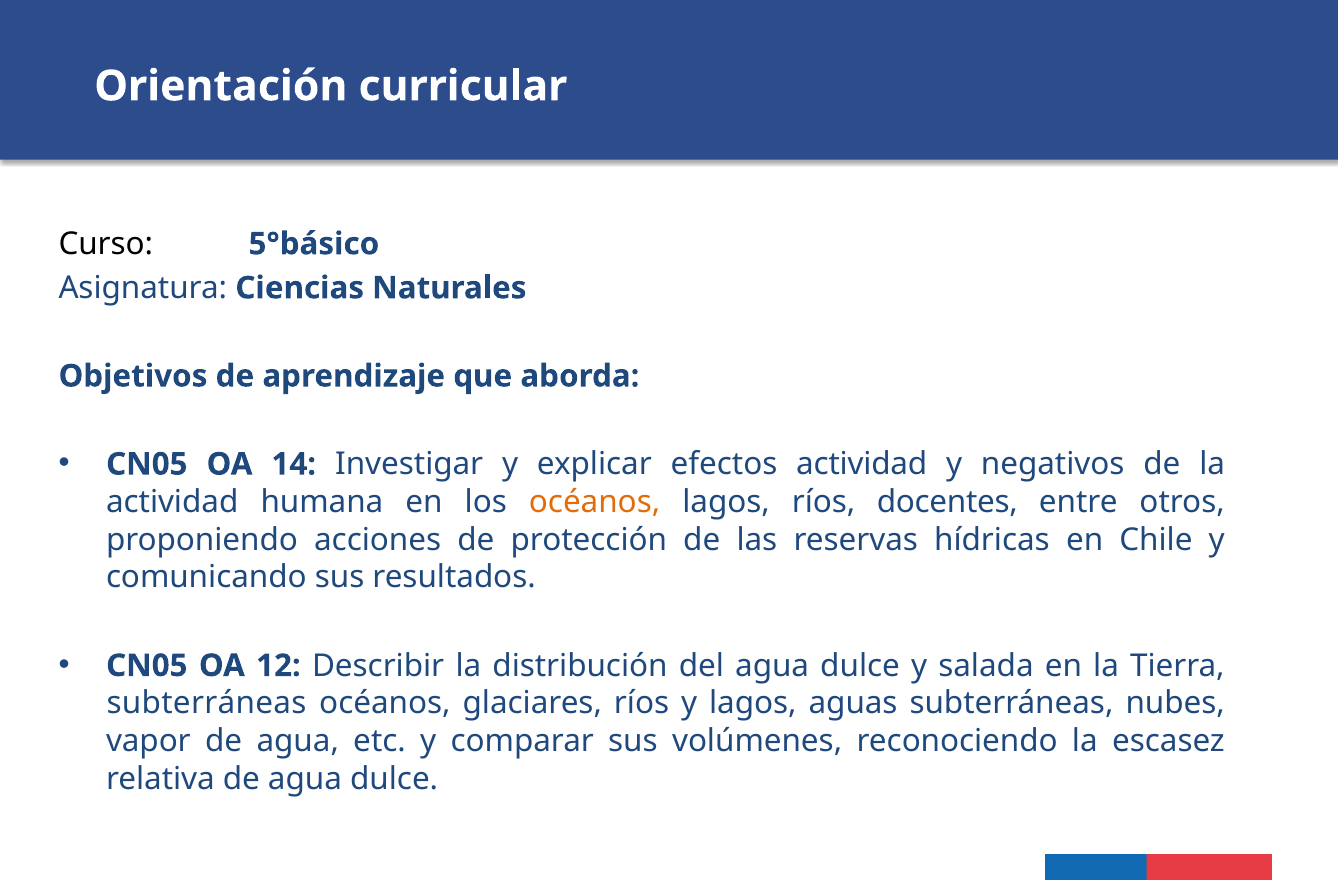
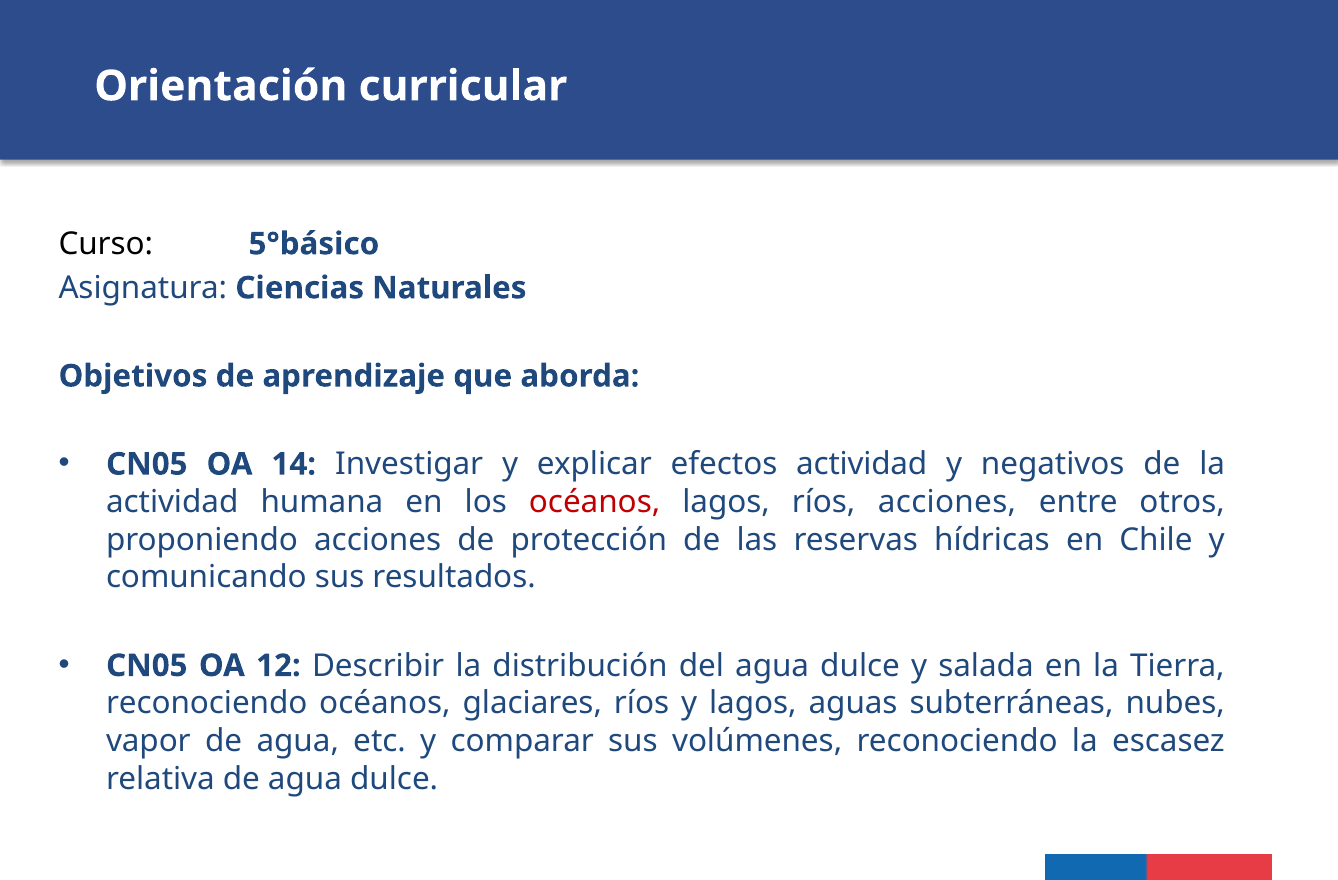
océanos colour: orange -> red (595, 502)
ríos docentes: docentes -> acciones (947, 502)
subterráneas: subterráneas -> reconociendo (207, 703)
